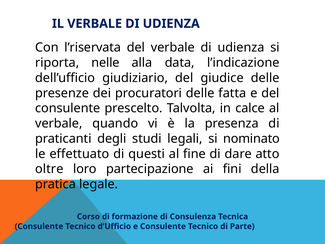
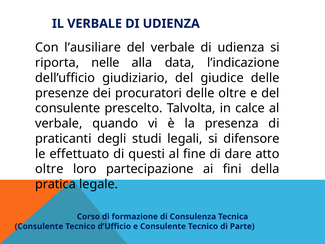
l’riservata: l’riservata -> l’ausiliare (93, 47)
delle fatta: fatta -> oltre (232, 93)
nominato: nominato -> difensore (251, 139)
